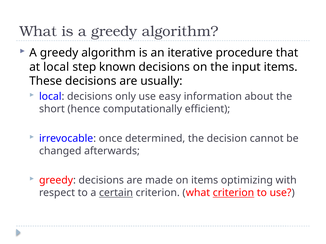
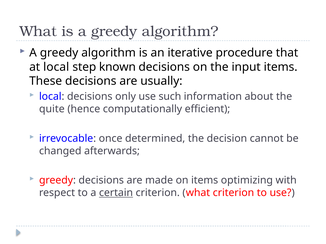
easy: easy -> such (170, 97)
short: short -> quite (52, 109)
criterion underline: present -> none (233, 193)
